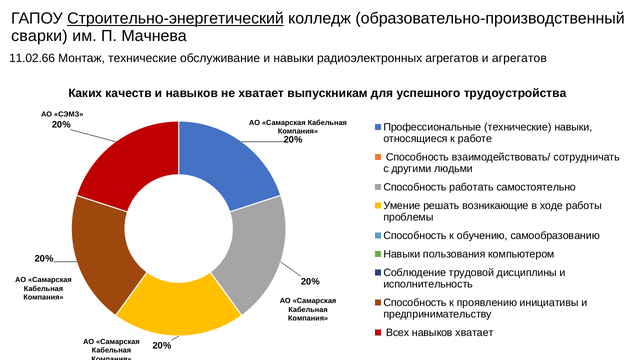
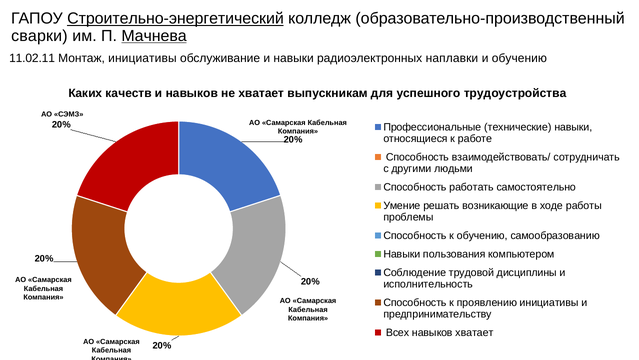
Мачнева underline: none -> present (154, 36)
11.02.66: 11.02.66 -> 11.02.11 (32, 58)
Монтаж технические: технические -> инициативы (142, 58)
радиоэлектронных агрегатов: агрегатов -> наплавки (452, 58)
и агрегатов: агрегатов -> обучению (519, 58)
